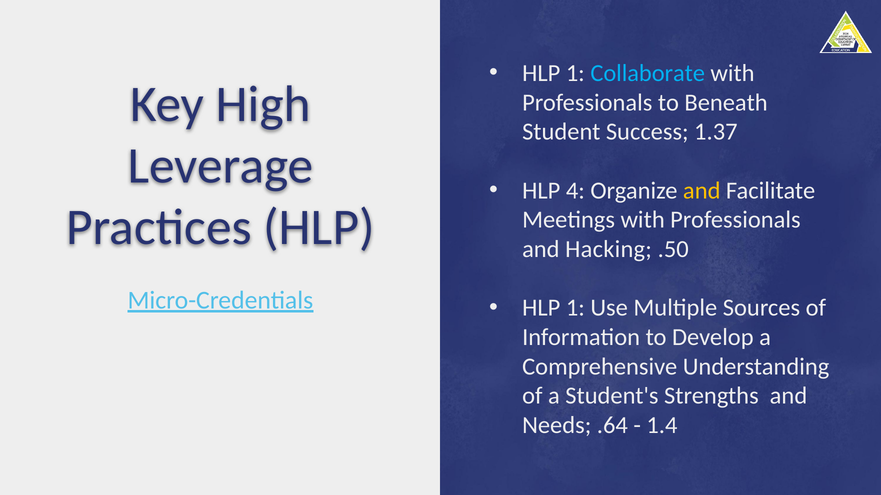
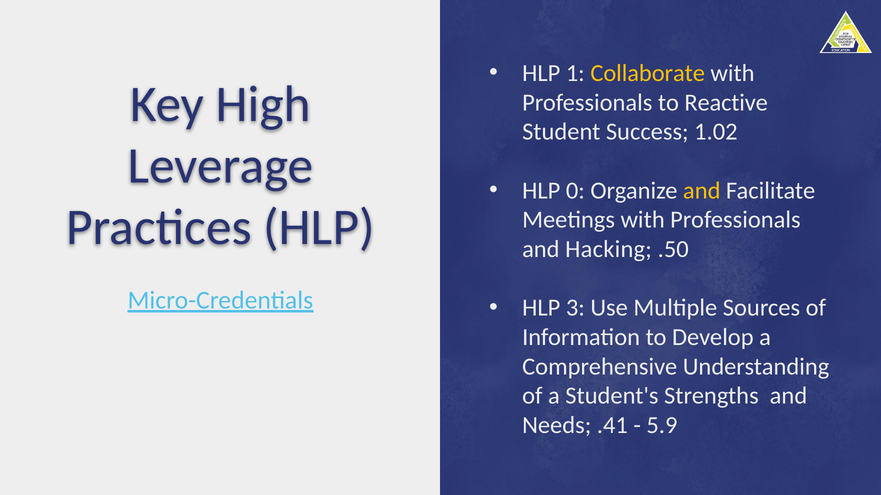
Collaborate colour: light blue -> yellow (648, 73)
Beneath: Beneath -> Reactive (726, 103)
1.37: 1.37 -> 1.02 (716, 132)
4: 4 -> 0 (575, 191)
1: 1 -> 3 (575, 308)
.64: .64 -> .41 (612, 426)
1.4: 1.4 -> 5.9 (662, 426)
